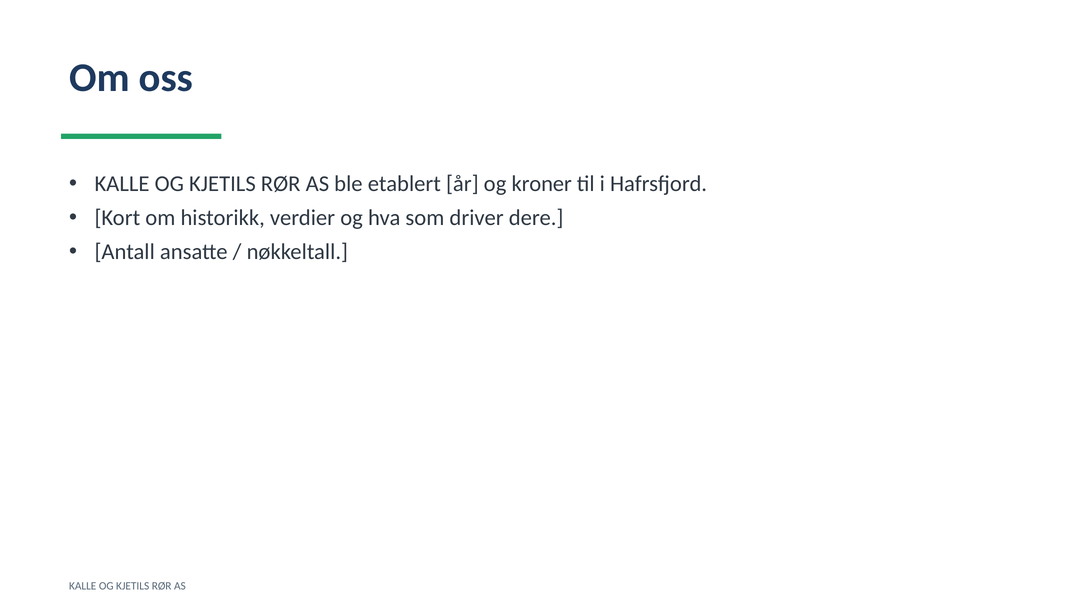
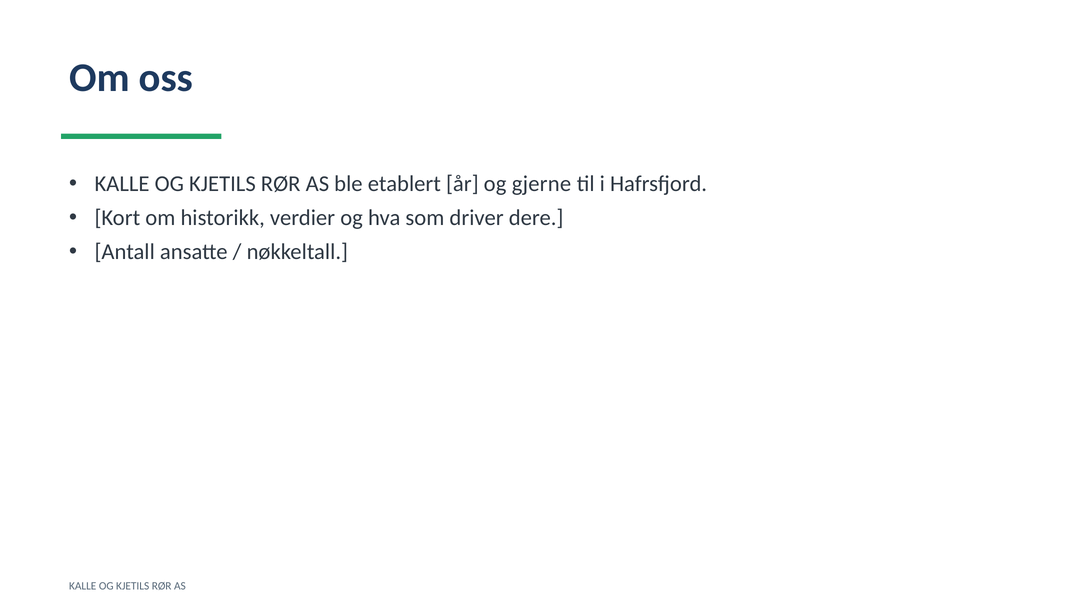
kroner: kroner -> gjerne (541, 184)
